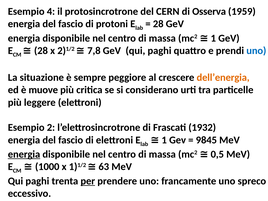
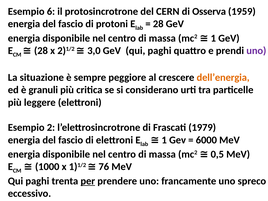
4: 4 -> 6 (51, 11)
7,8: 7,8 -> 3,0 (94, 51)
uno colour: blue -> purple (256, 51)
muove: muove -> granuli (43, 90)
1932: 1932 -> 1979 (202, 127)
9845: 9845 -> 6000 (206, 140)
energia underline: present -> none (24, 154)
63: 63 -> 76 (104, 167)
